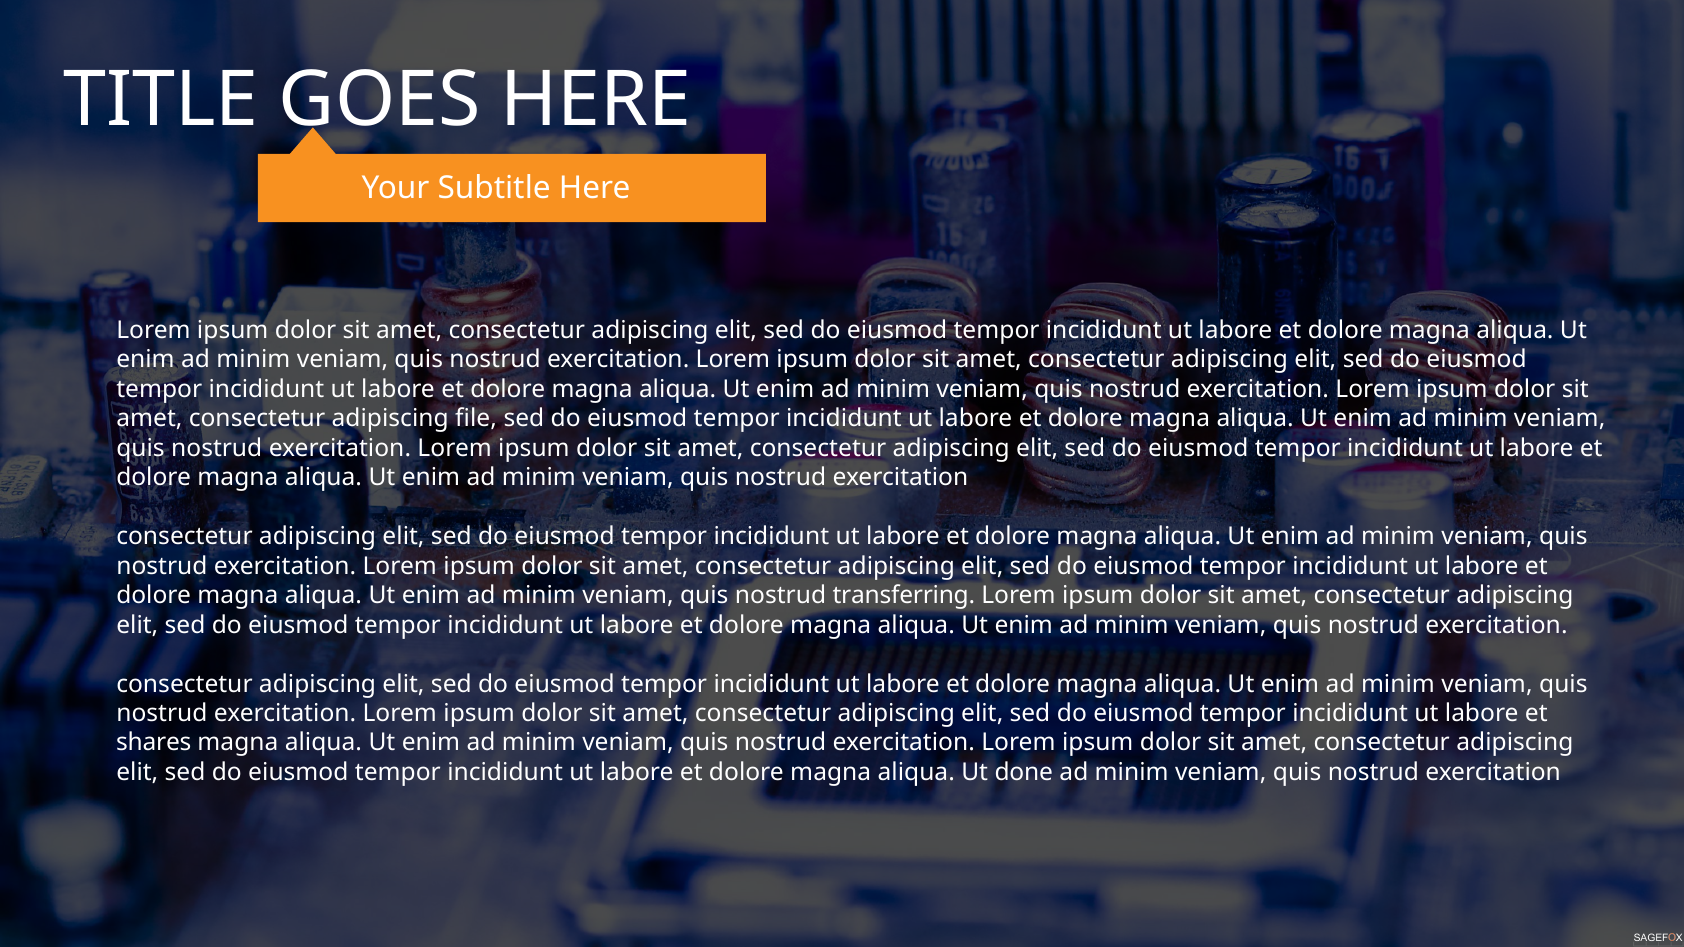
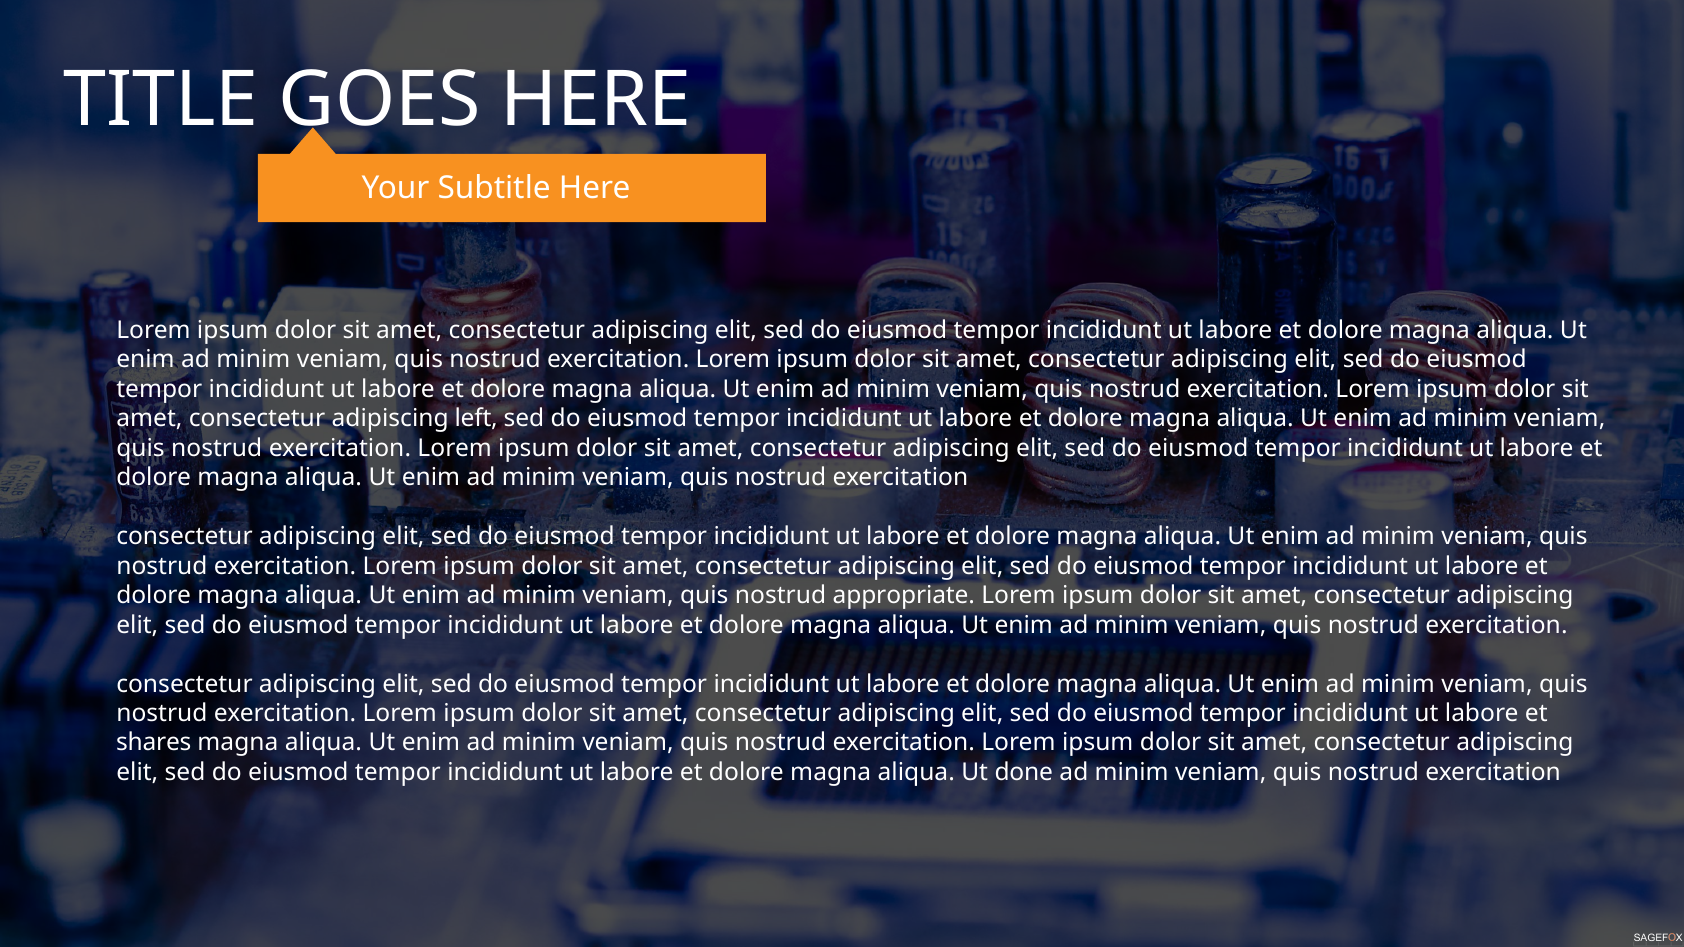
file: file -> left (476, 419)
transferring: transferring -> appropriate (904, 596)
